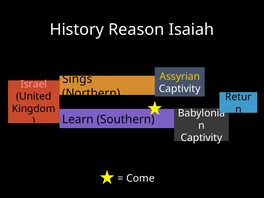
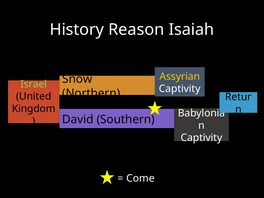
Sings: Sings -> Snow (77, 79)
Israel colour: pink -> light green (34, 84)
Learn: Learn -> David (78, 119)
